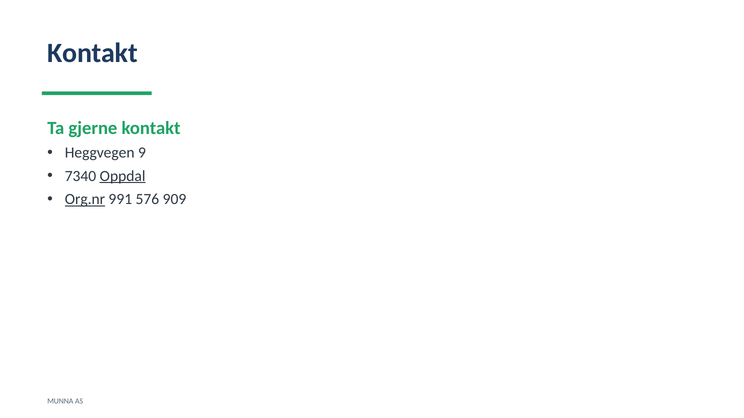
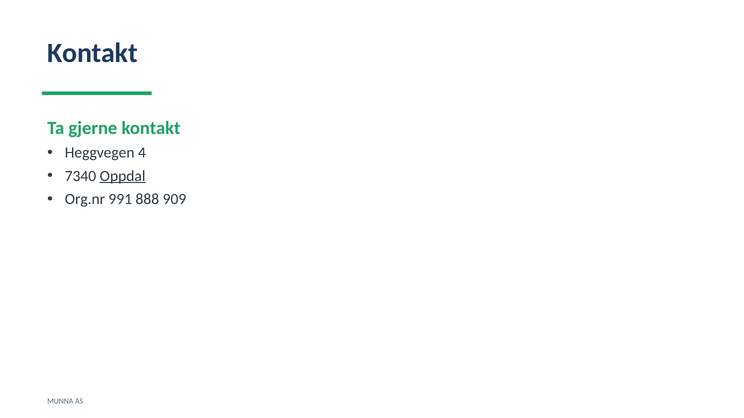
9: 9 -> 4 (142, 153)
Org.nr underline: present -> none (85, 200)
576: 576 -> 888 (147, 200)
